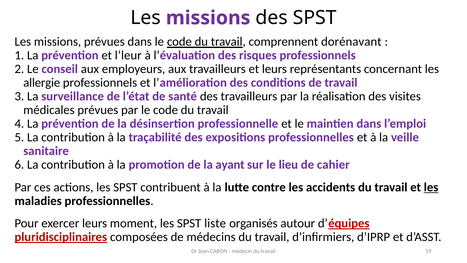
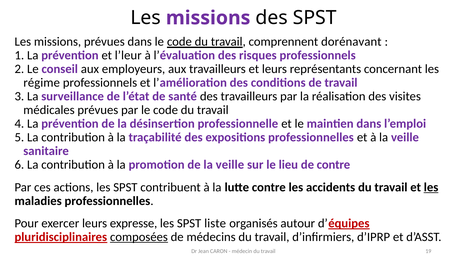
allergie: allergie -> régime (42, 83)
de la ayant: ayant -> veille (230, 165)
de cahier: cahier -> contre (333, 165)
moment: moment -> expresse (134, 223)
composées underline: none -> present (139, 237)
